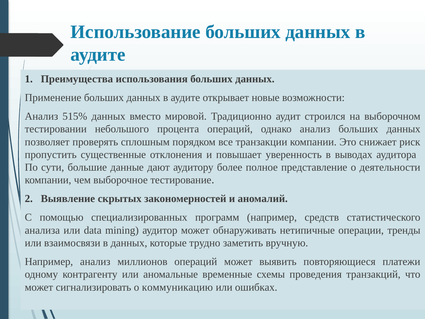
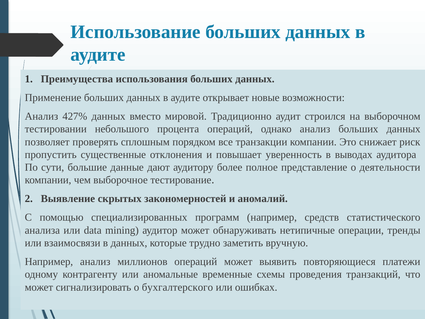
515%: 515% -> 427% (75, 116)
коммуникацию: коммуникацию -> бухгалтерского (177, 287)
